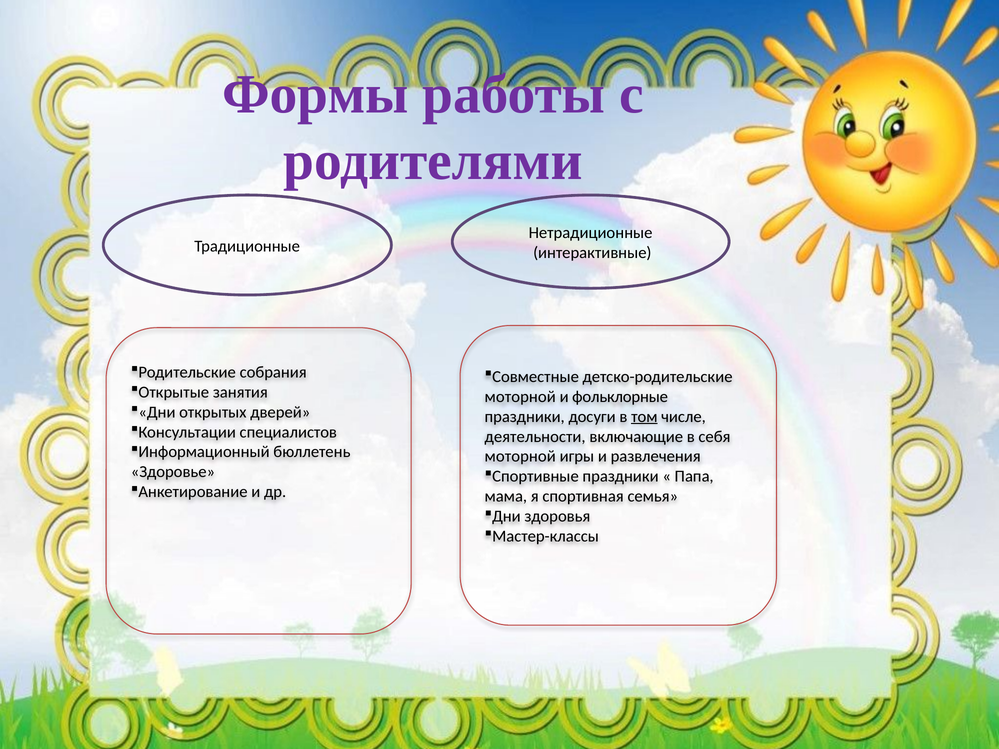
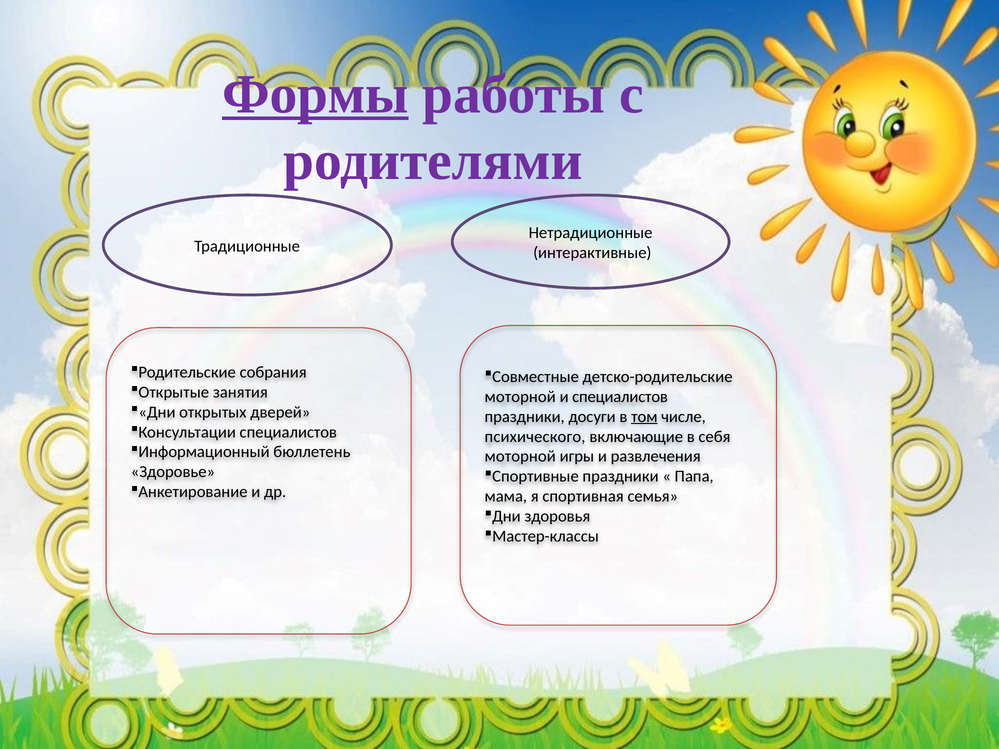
Формы underline: none -> present (315, 94)
и фольклорные: фольклорные -> специалистов (620, 397)
деятельности: деятельности -> психического (535, 437)
